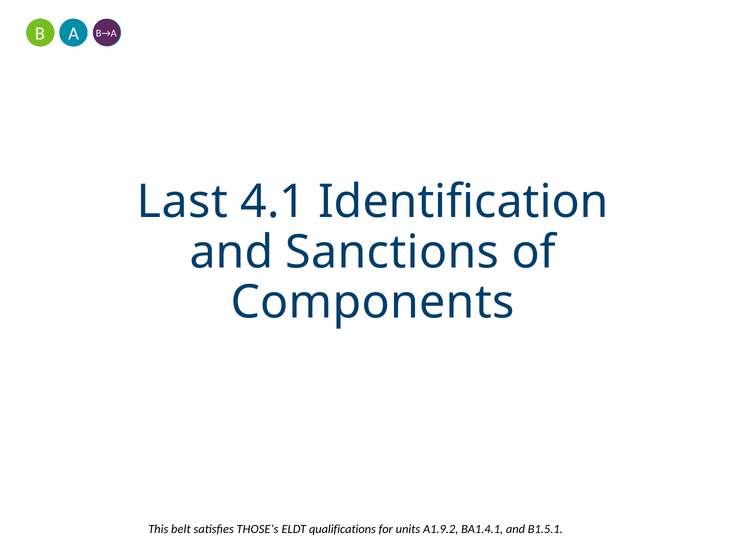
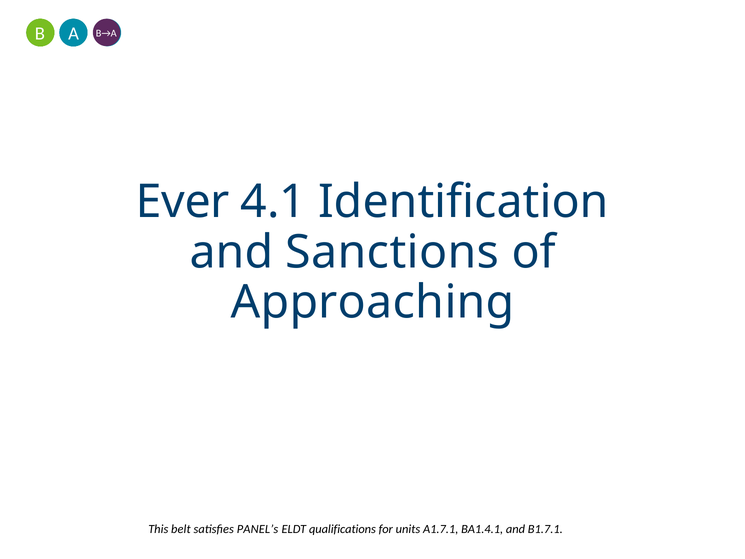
Last: Last -> Ever (183, 202)
Components: Components -> Approaching (373, 302)
THOSE’s: THOSE’s -> PANEL’s (258, 529)
A1.9.2: A1.9.2 -> A1.7.1 (441, 529)
B1.5.1: B1.5.1 -> B1.7.1 (545, 529)
